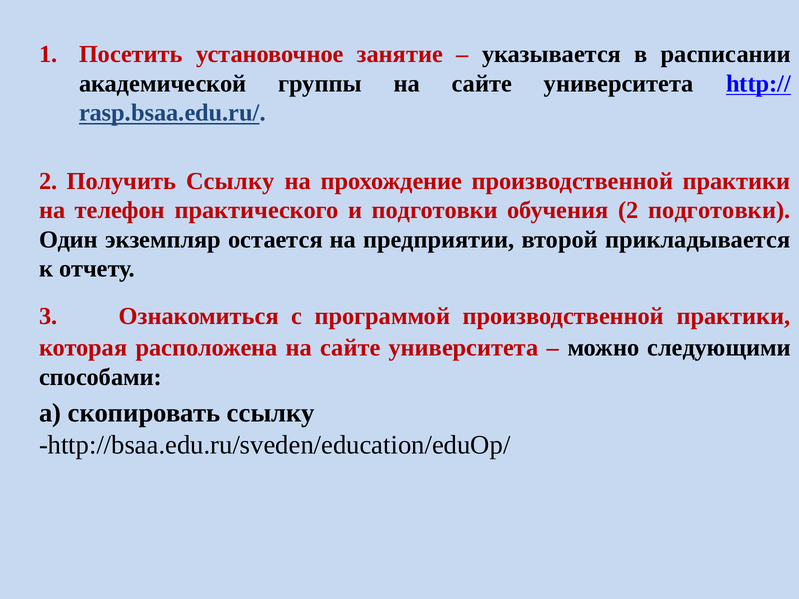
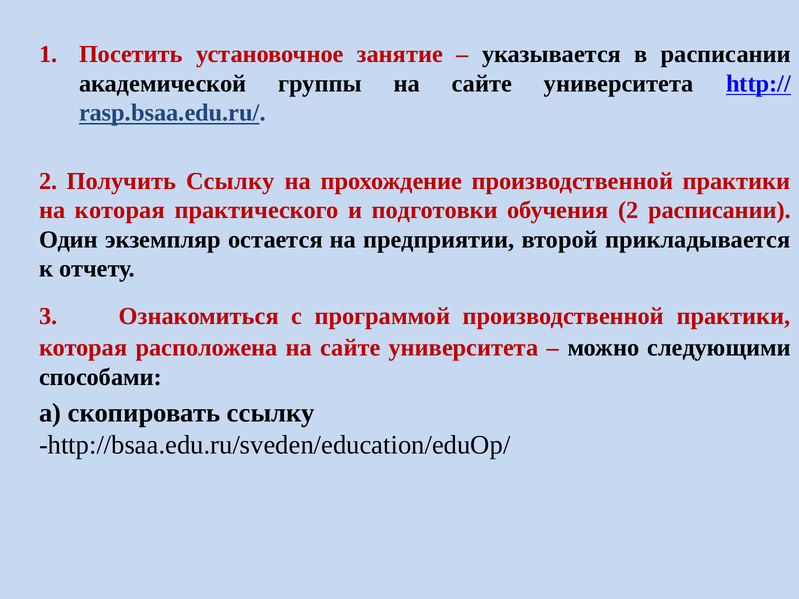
на телефон: телефон -> которая (120, 210)
2 подготовки: подготовки -> расписании (719, 210)
